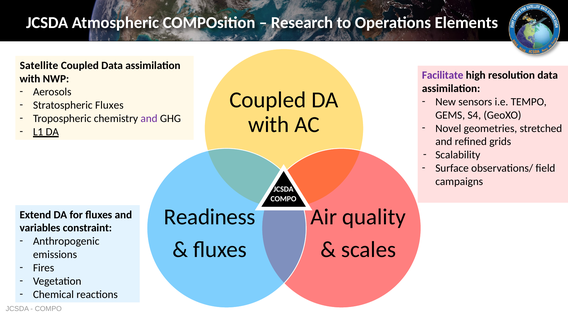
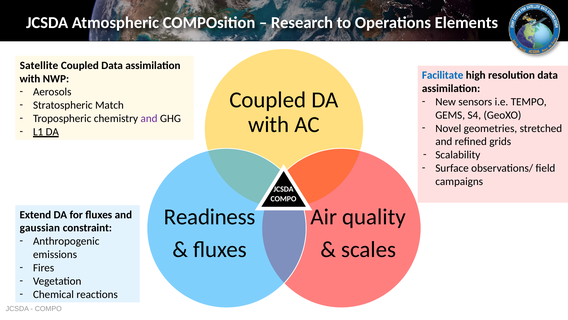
Facilitate colour: purple -> blue (443, 75)
Stratospheric Fluxes: Fluxes -> Match (109, 105)
variables: variables -> gaussian (40, 228)
